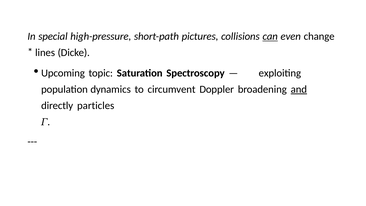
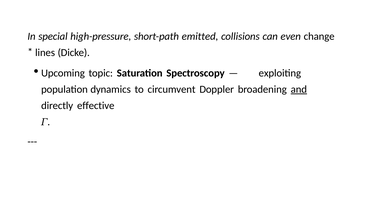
pictures: pictures -> emitted (200, 36)
can underline: present -> none (270, 36)
particles: particles -> effective (96, 106)
